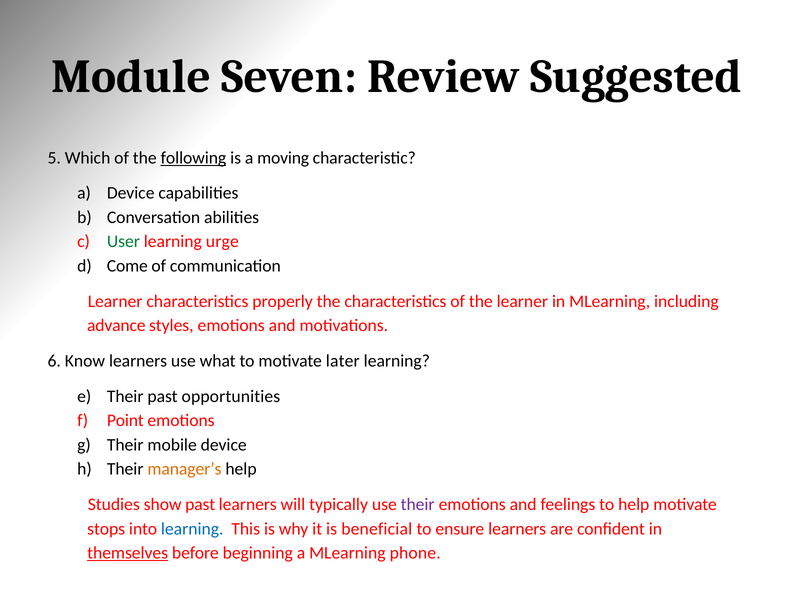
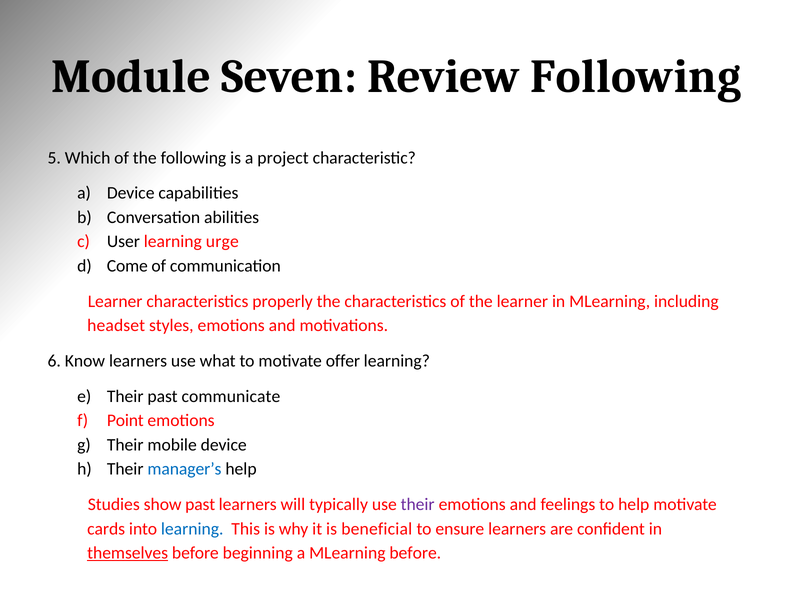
Review Suggested: Suggested -> Following (636, 77)
following underline: present -> none (193, 158)
moving: moving -> project (283, 158)
User colour: green -> black (123, 242)
advance: advance -> headset (116, 325)
later: later -> offer (343, 361)
opportunities: opportunities -> communicate (231, 396)
manager’s colour: orange -> blue (184, 469)
stops: stops -> cards (106, 529)
MLearning phone: phone -> before (415, 553)
